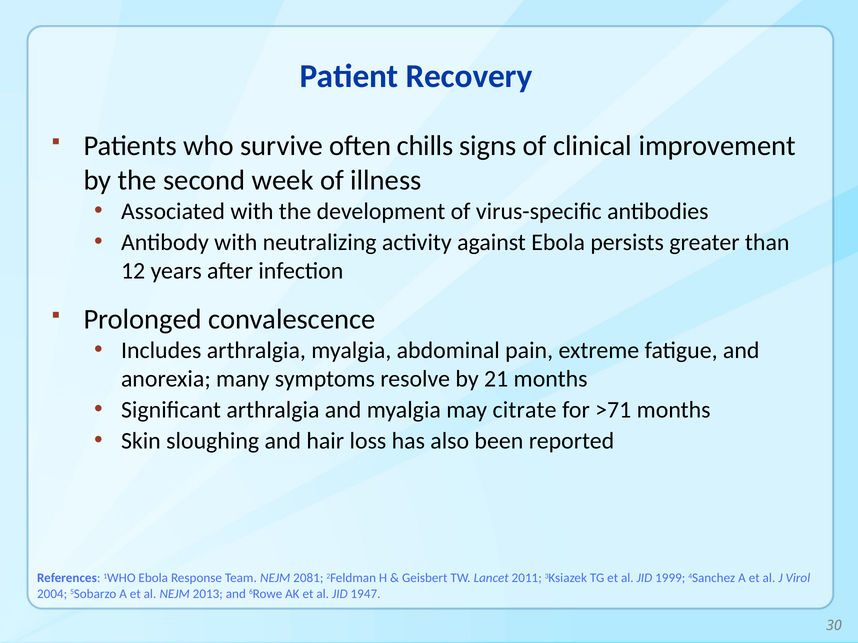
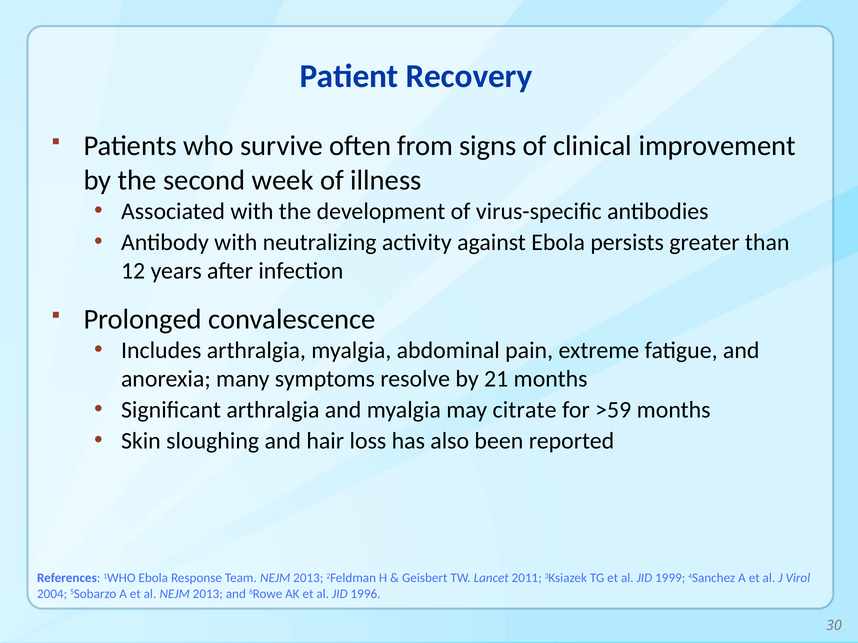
chills: chills -> from (425, 146)
>71: >71 -> >59 (613, 410)
Team NEJM 2081: 2081 -> 2013 (308, 579)
1947: 1947 -> 1996 (366, 594)
